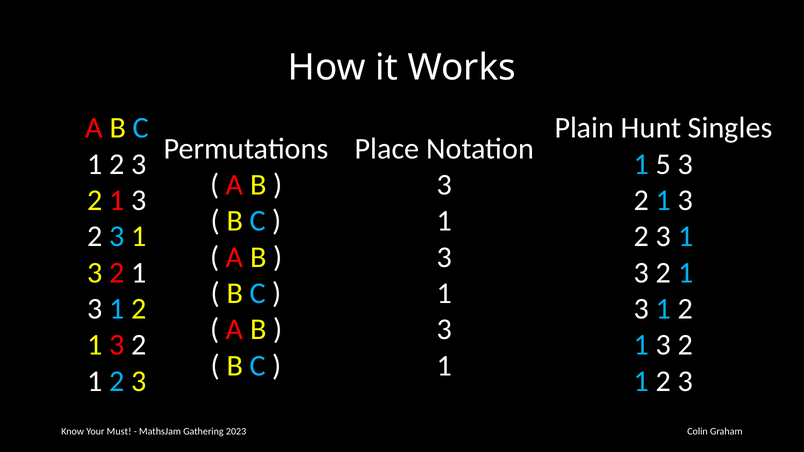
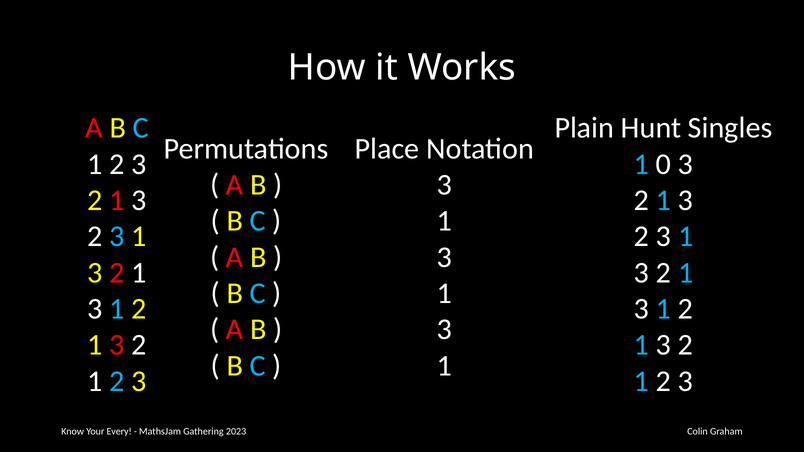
5: 5 -> 0 (664, 164)
Must: Must -> Every (119, 432)
